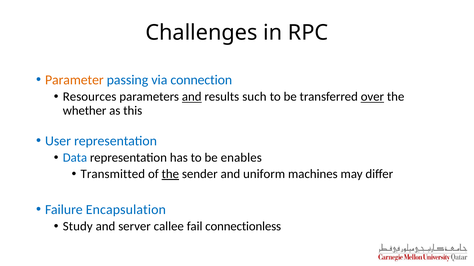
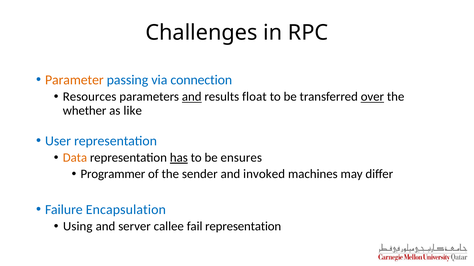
such: such -> float (254, 97)
this: this -> like (133, 111)
Data colour: blue -> orange (75, 158)
has underline: none -> present (179, 158)
enables: enables -> ensures (241, 158)
Transmitted: Transmitted -> Programmer (113, 174)
the underline: present -> none (170, 174)
uniform: uniform -> invoked (264, 174)
Study: Study -> Using (78, 227)
fail connectionless: connectionless -> representation (243, 227)
